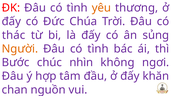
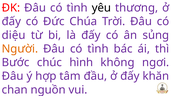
yêu colour: orange -> black (101, 8)
thác: thác -> diệu (14, 35)
nhìn: nhìn -> hình (81, 63)
